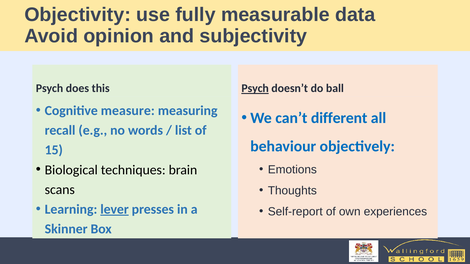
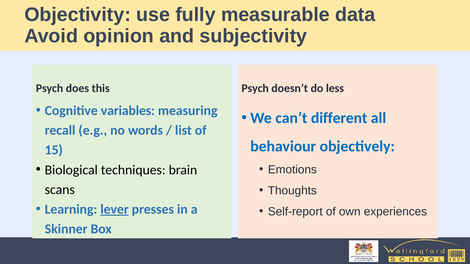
Psych underline: present -> none (255, 89)
ball: ball -> less (335, 89)
measure: measure -> variables (128, 111)
